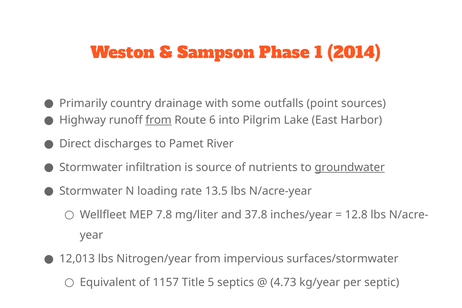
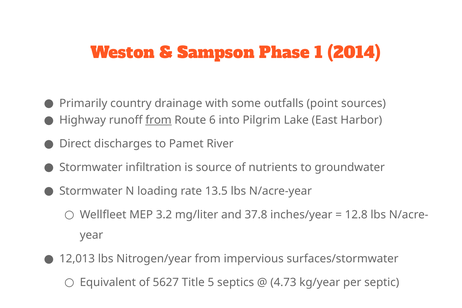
groundwater underline: present -> none (350, 167)
7.8: 7.8 -> 3.2 (164, 215)
1157: 1157 -> 5627 (166, 282)
